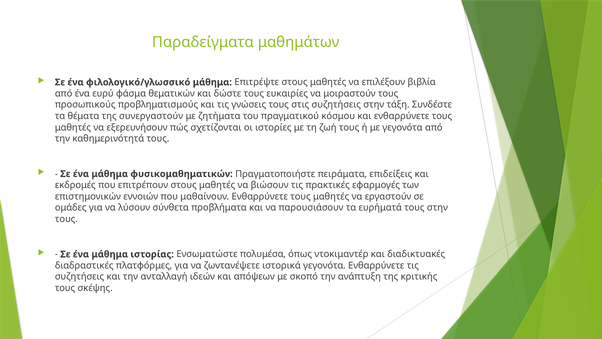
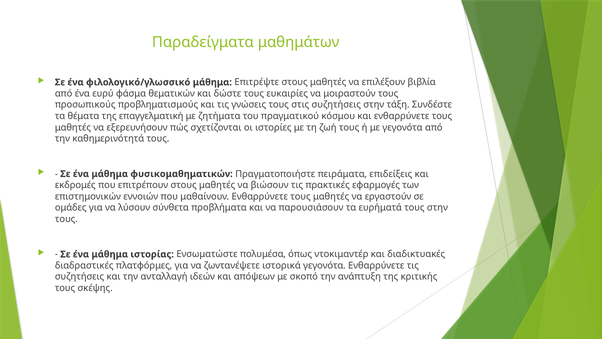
συνεργαστούν: συνεργαστούν -> επαγγελματική (151, 116)
